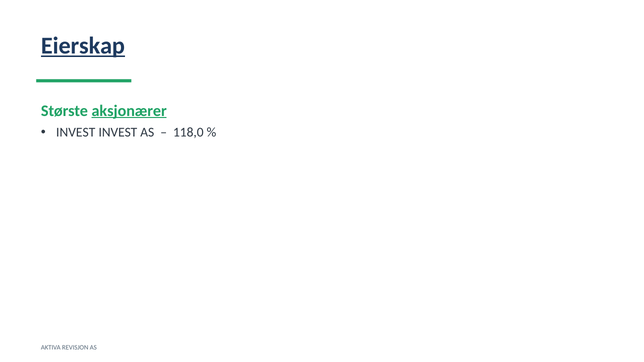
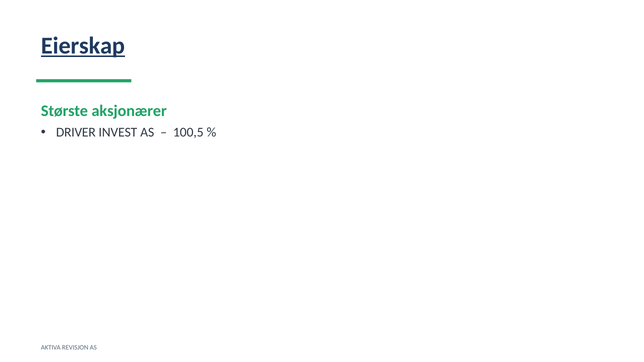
aksjonærer underline: present -> none (129, 111)
INVEST: INVEST -> DRIVER (76, 132)
118,0: 118,0 -> 100,5 (188, 132)
